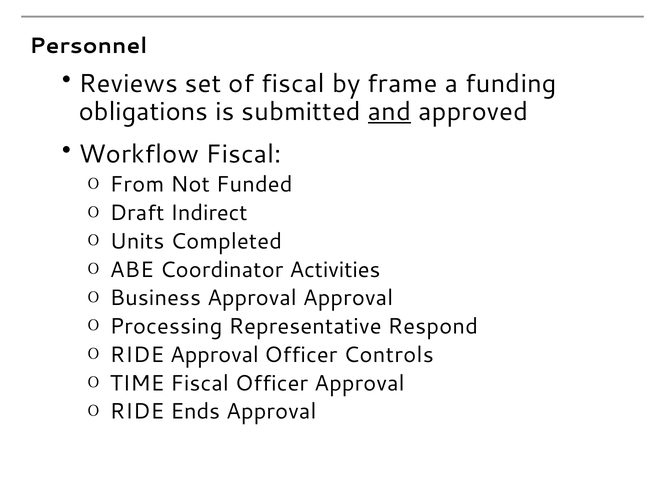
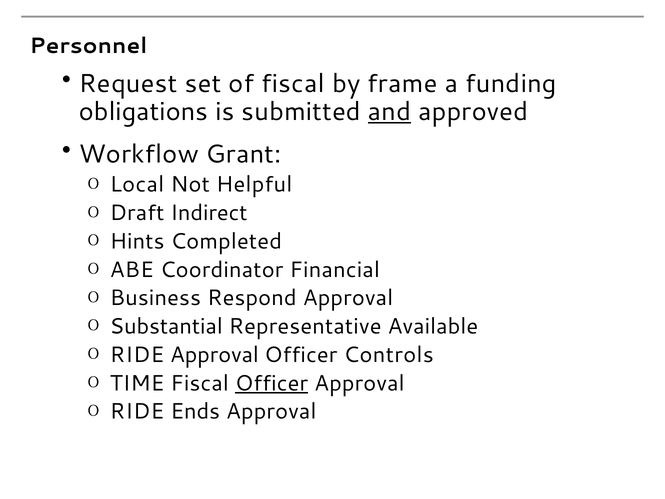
Reviews: Reviews -> Request (128, 84)
Workflow Fiscal: Fiscal -> Grant (244, 154)
From: From -> Local (137, 185)
Funded: Funded -> Helpful (254, 185)
Units: Units -> Hints (137, 241)
Activities: Activities -> Financial (335, 270)
Business Approval: Approval -> Respond (252, 298)
Processing: Processing -> Substantial (166, 326)
Respond: Respond -> Available (433, 326)
Officer underline: none -> present (272, 383)
